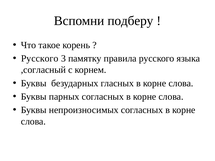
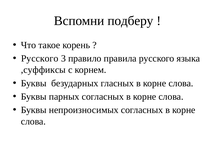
памятку: памятку -> правило (85, 58)
,согласный: ,согласный -> ,суффиксы (43, 70)
